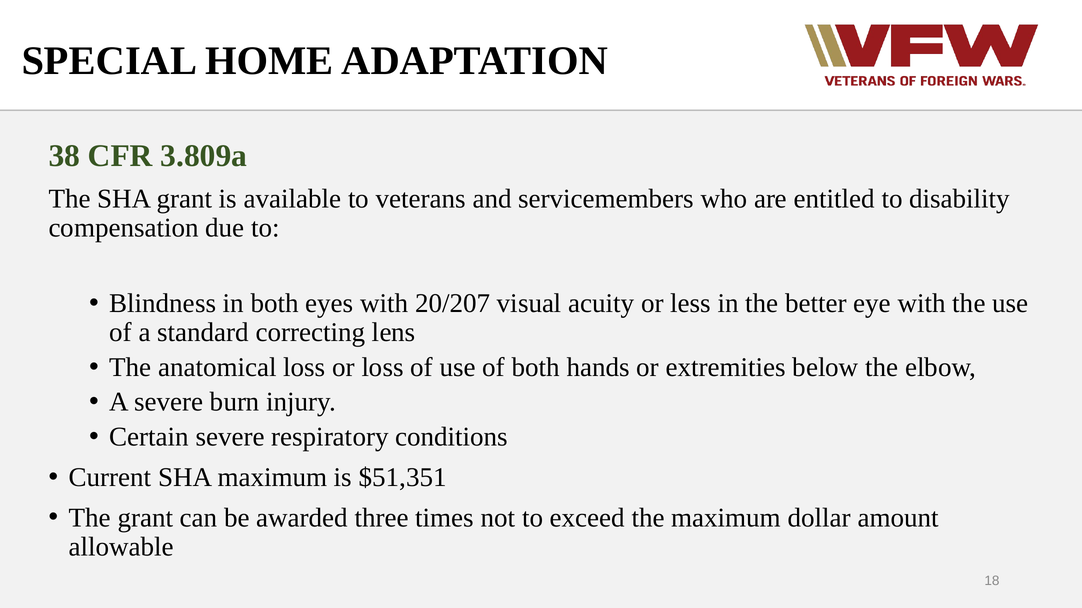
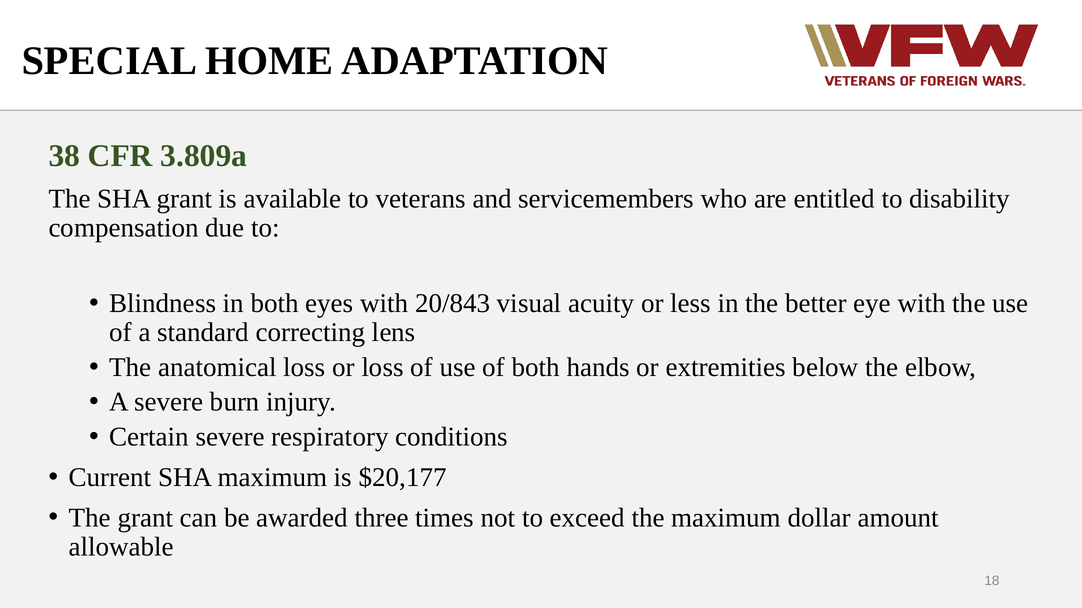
20/207: 20/207 -> 20/843 (453, 304)
$51,351: $51,351 -> $20,177 (403, 478)
